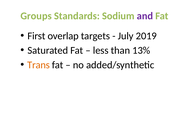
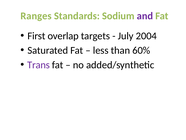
Groups: Groups -> Ranges (36, 16)
2019: 2019 -> 2004 (146, 36)
13%: 13% -> 60% (141, 50)
Trans colour: orange -> purple (39, 65)
